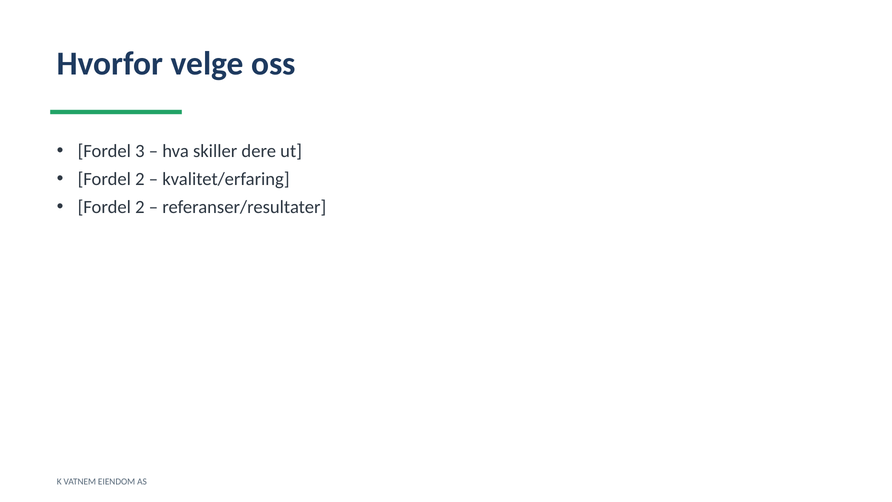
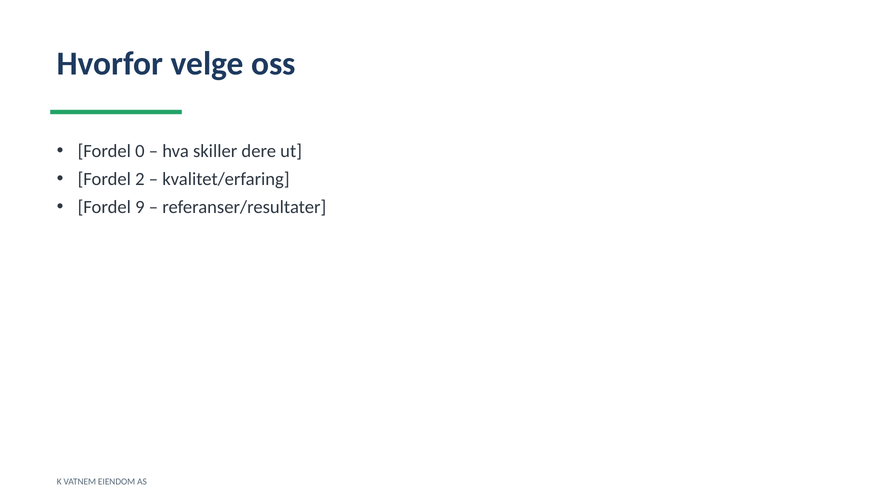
3: 3 -> 0 (140, 151)
2: 2 -> 9 (140, 207)
